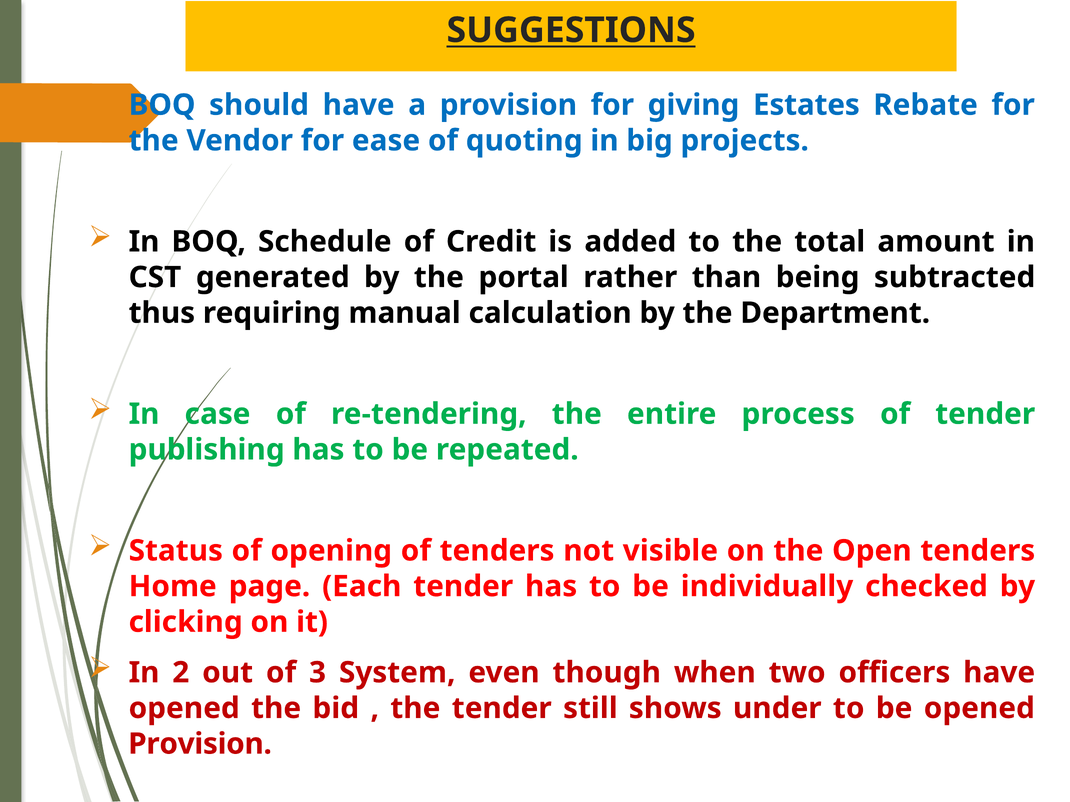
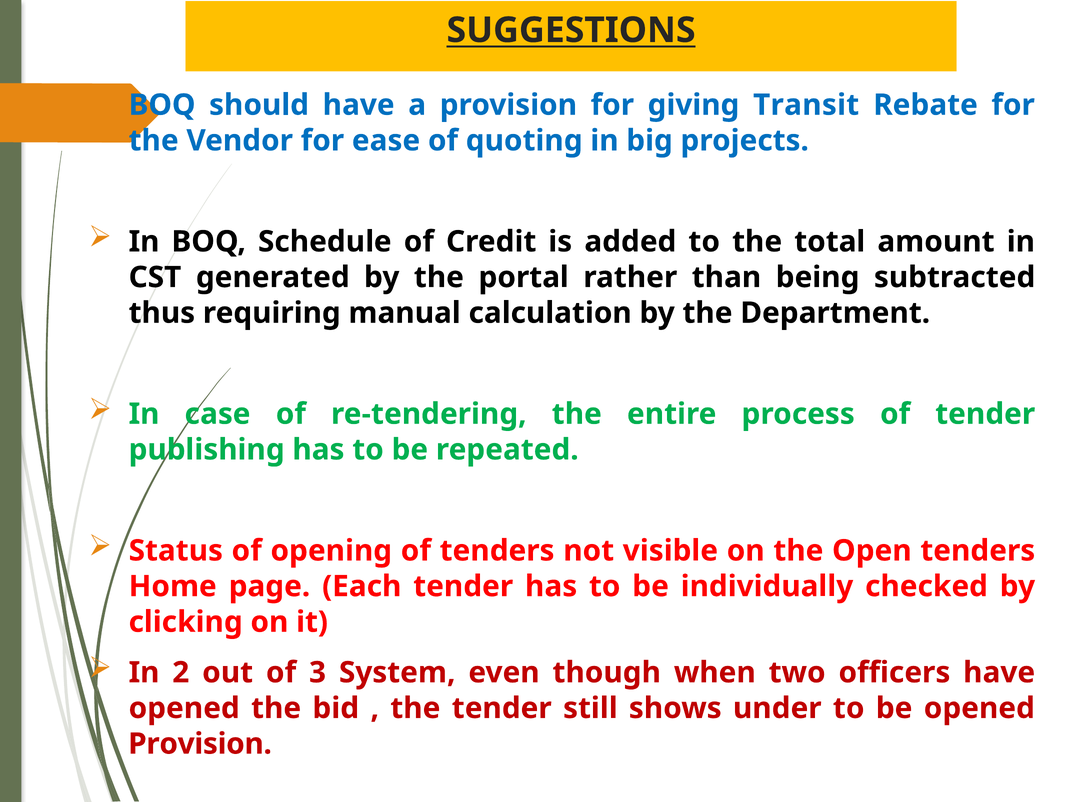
Estates: Estates -> Transit (806, 105)
